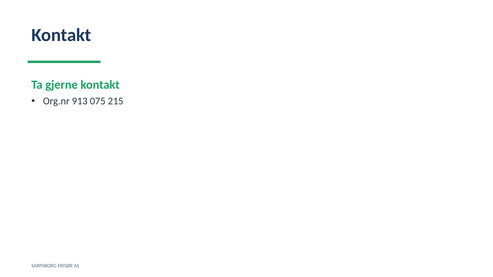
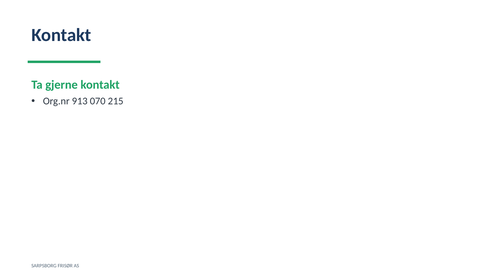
075: 075 -> 070 (98, 101)
